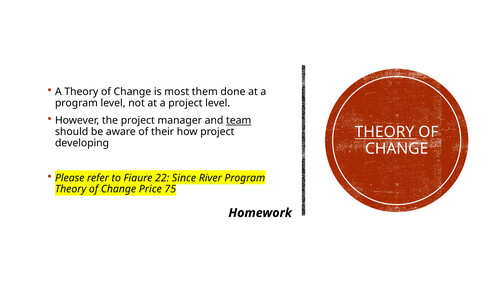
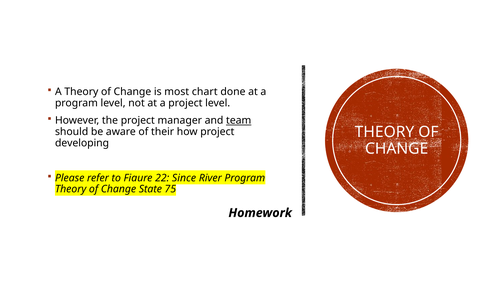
them: them -> chart (205, 92)
THEORY underline: present -> none (385, 132)
Price: Price -> State (150, 189)
